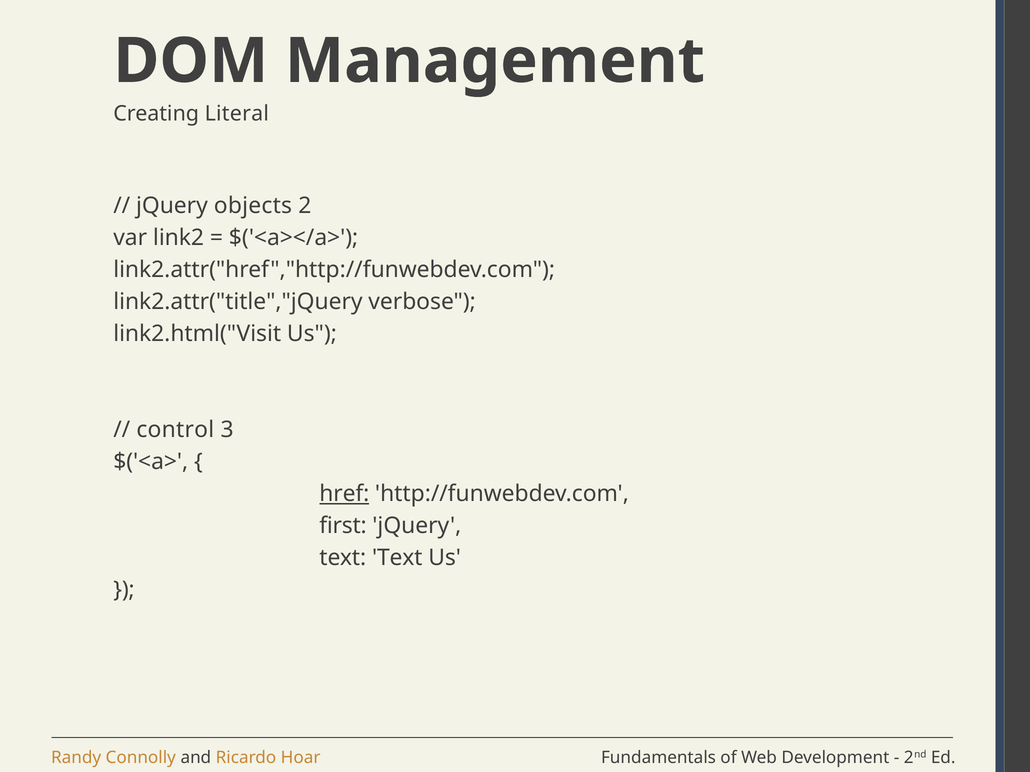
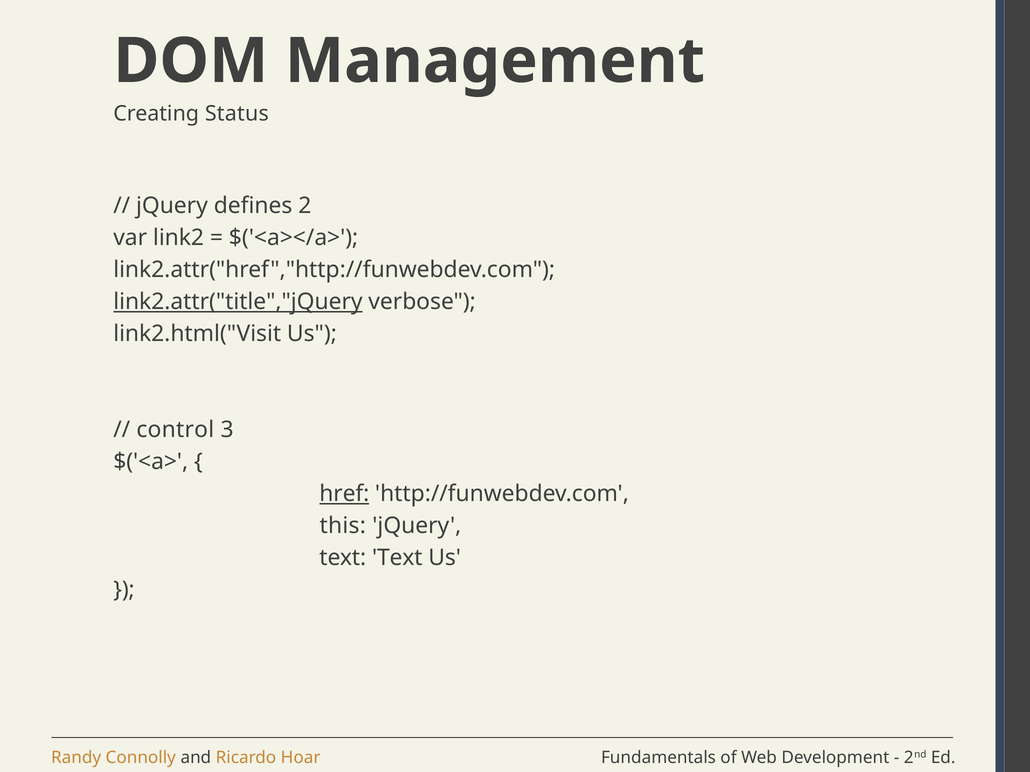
Literal: Literal -> Status (237, 114)
objects: objects -> defines (253, 206)
link2.attr("title","jQuery underline: none -> present (238, 302)
first: first -> this (343, 526)
